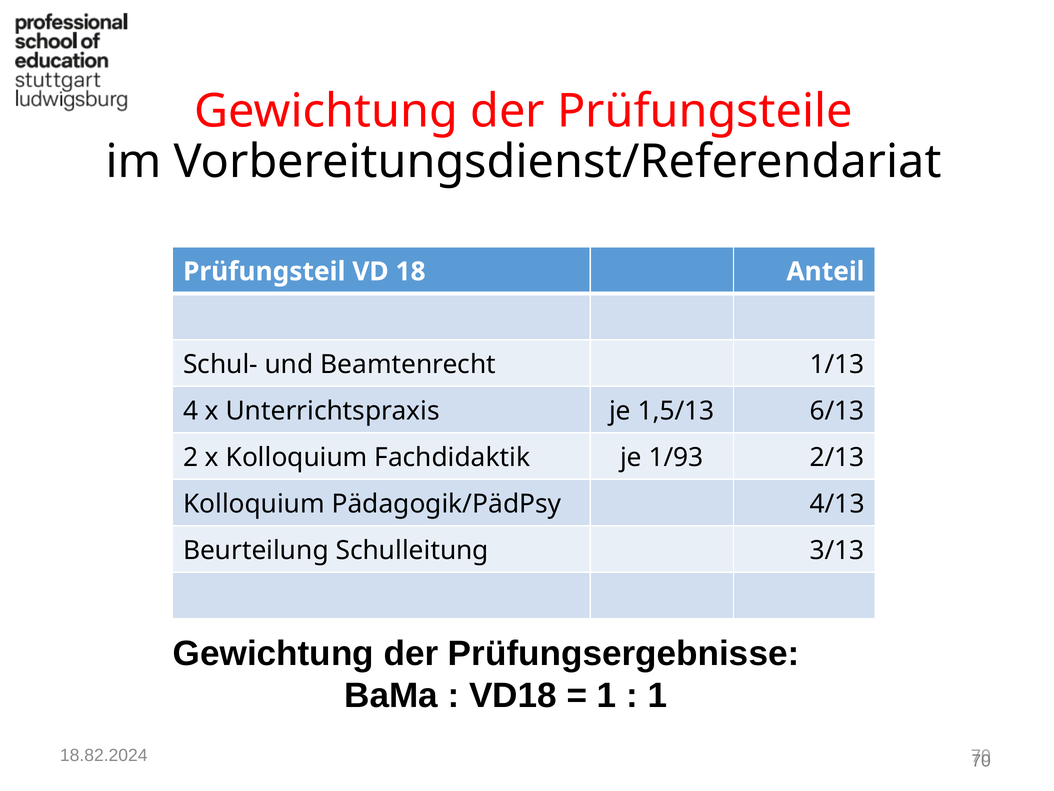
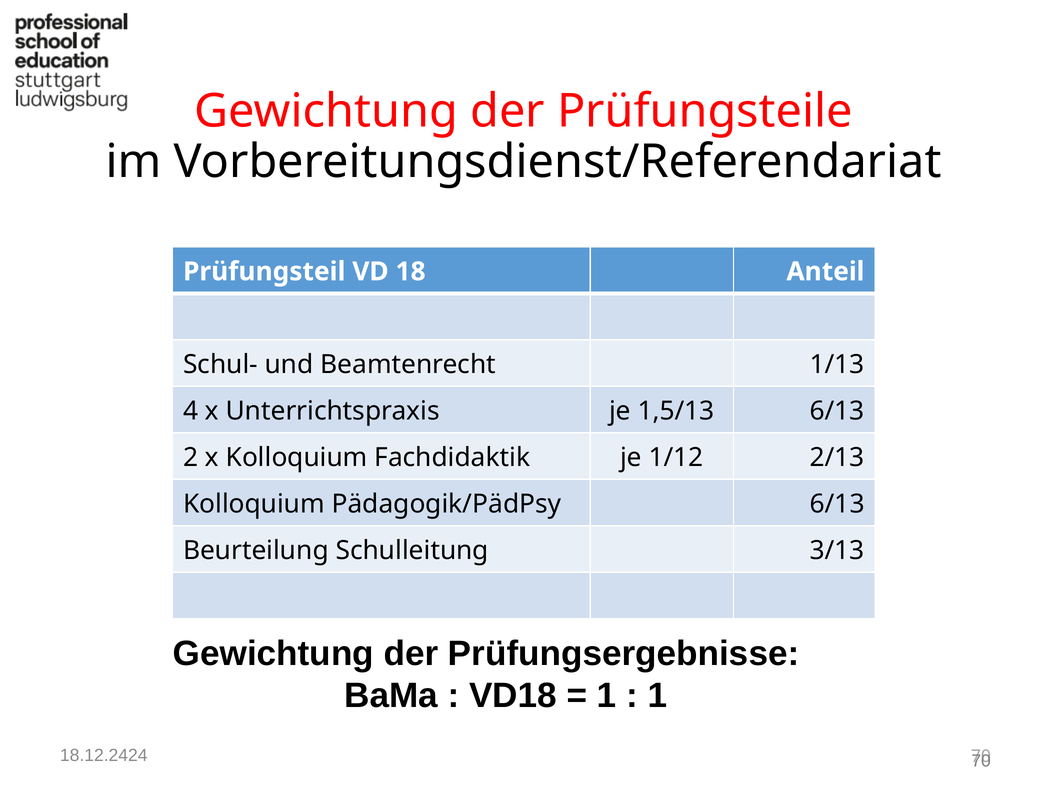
1/93: 1/93 -> 1/12 (676, 457)
Pädagogik/PädPsy 4/13: 4/13 -> 6/13 (837, 504)
18.82.2024: 18.82.2024 -> 18.12.2424 (104, 755)
